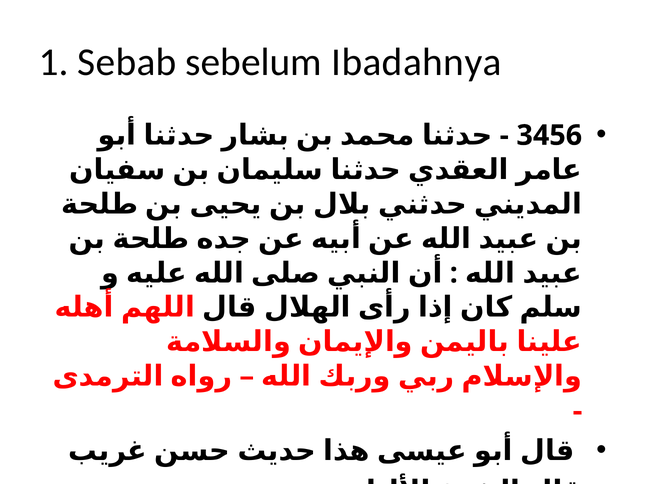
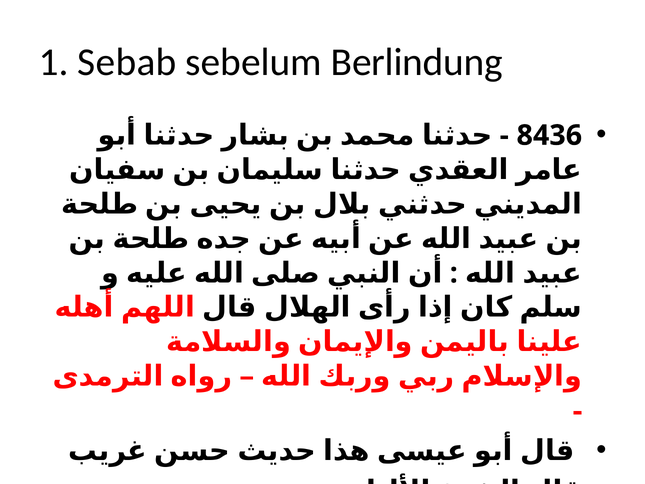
Ibadahnya: Ibadahnya -> Berlindung (417, 62)
3456: 3456 -> 8436 (549, 135)
